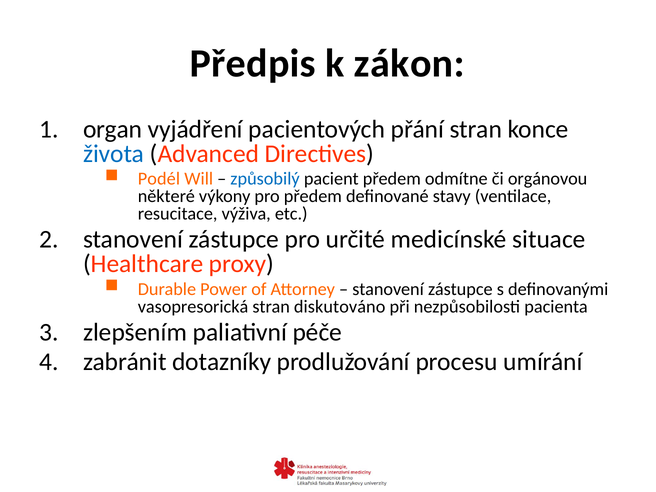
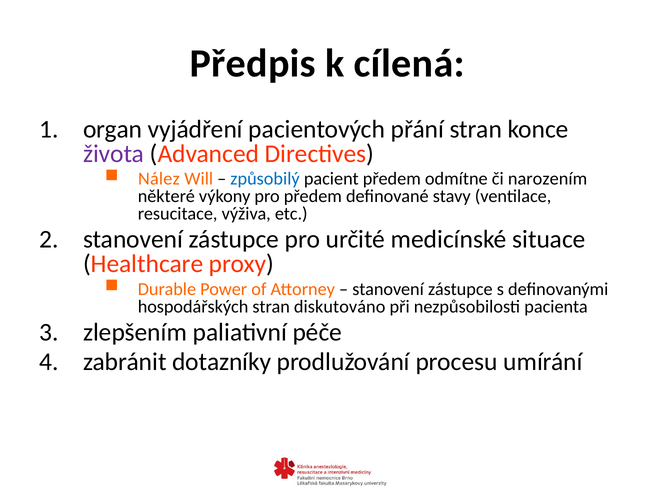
zákon: zákon -> cílená (409, 64)
života colour: blue -> purple (114, 154)
Podél: Podél -> Nález (159, 179)
orgánovou: orgánovou -> narozením (548, 179)
vasopresorická: vasopresorická -> hospodářských (193, 307)
